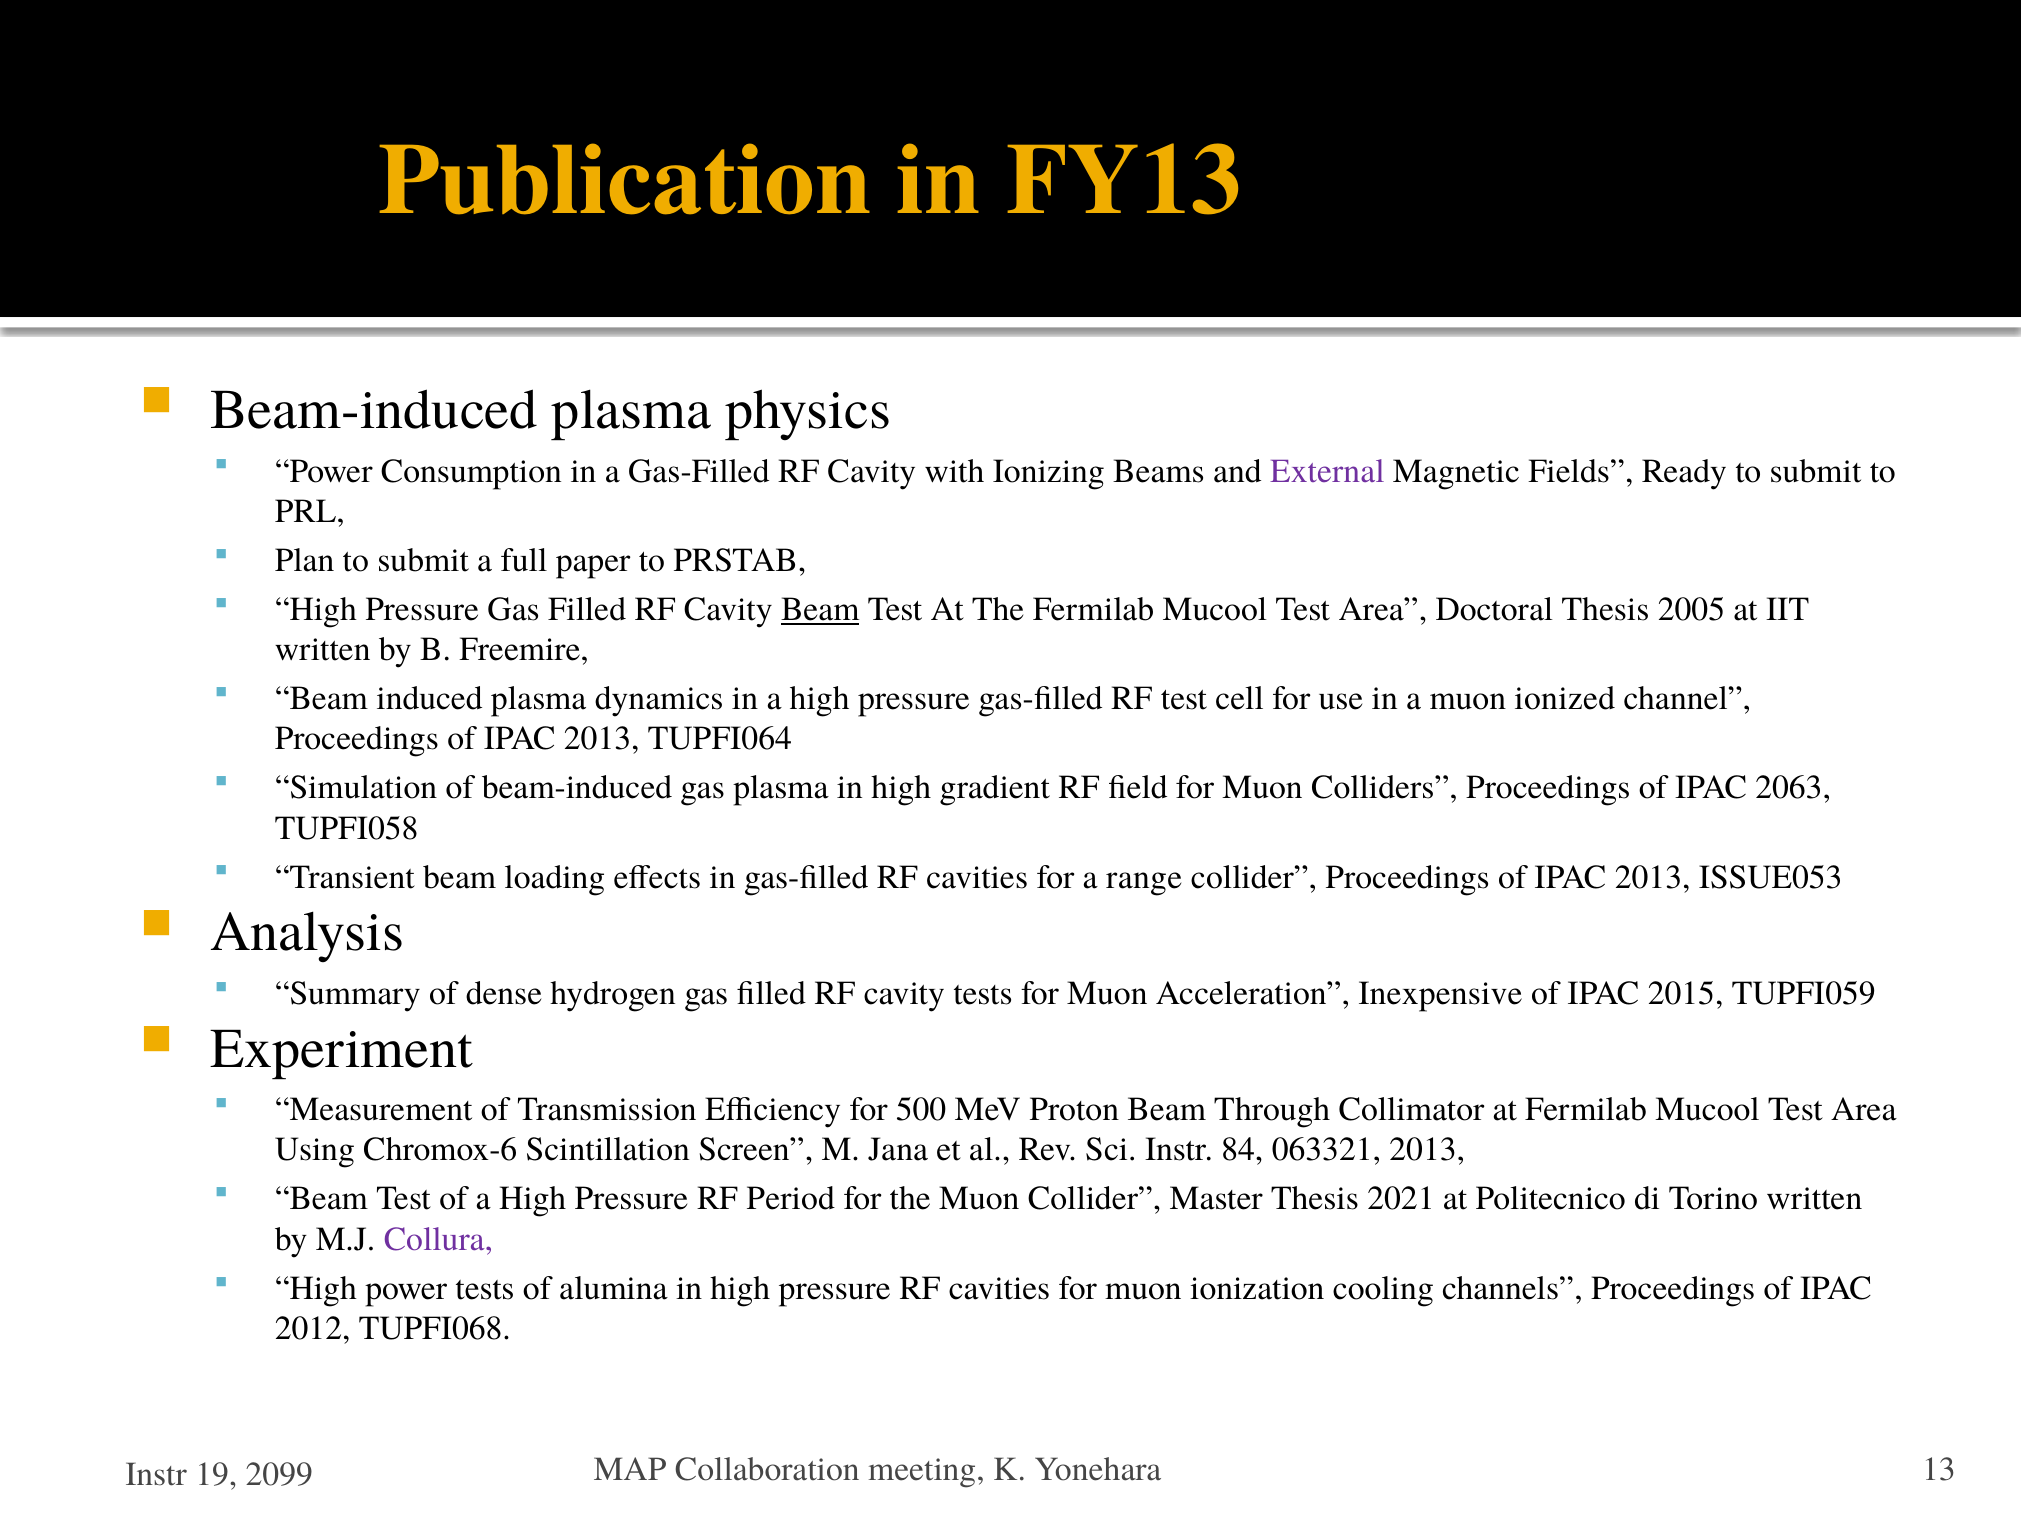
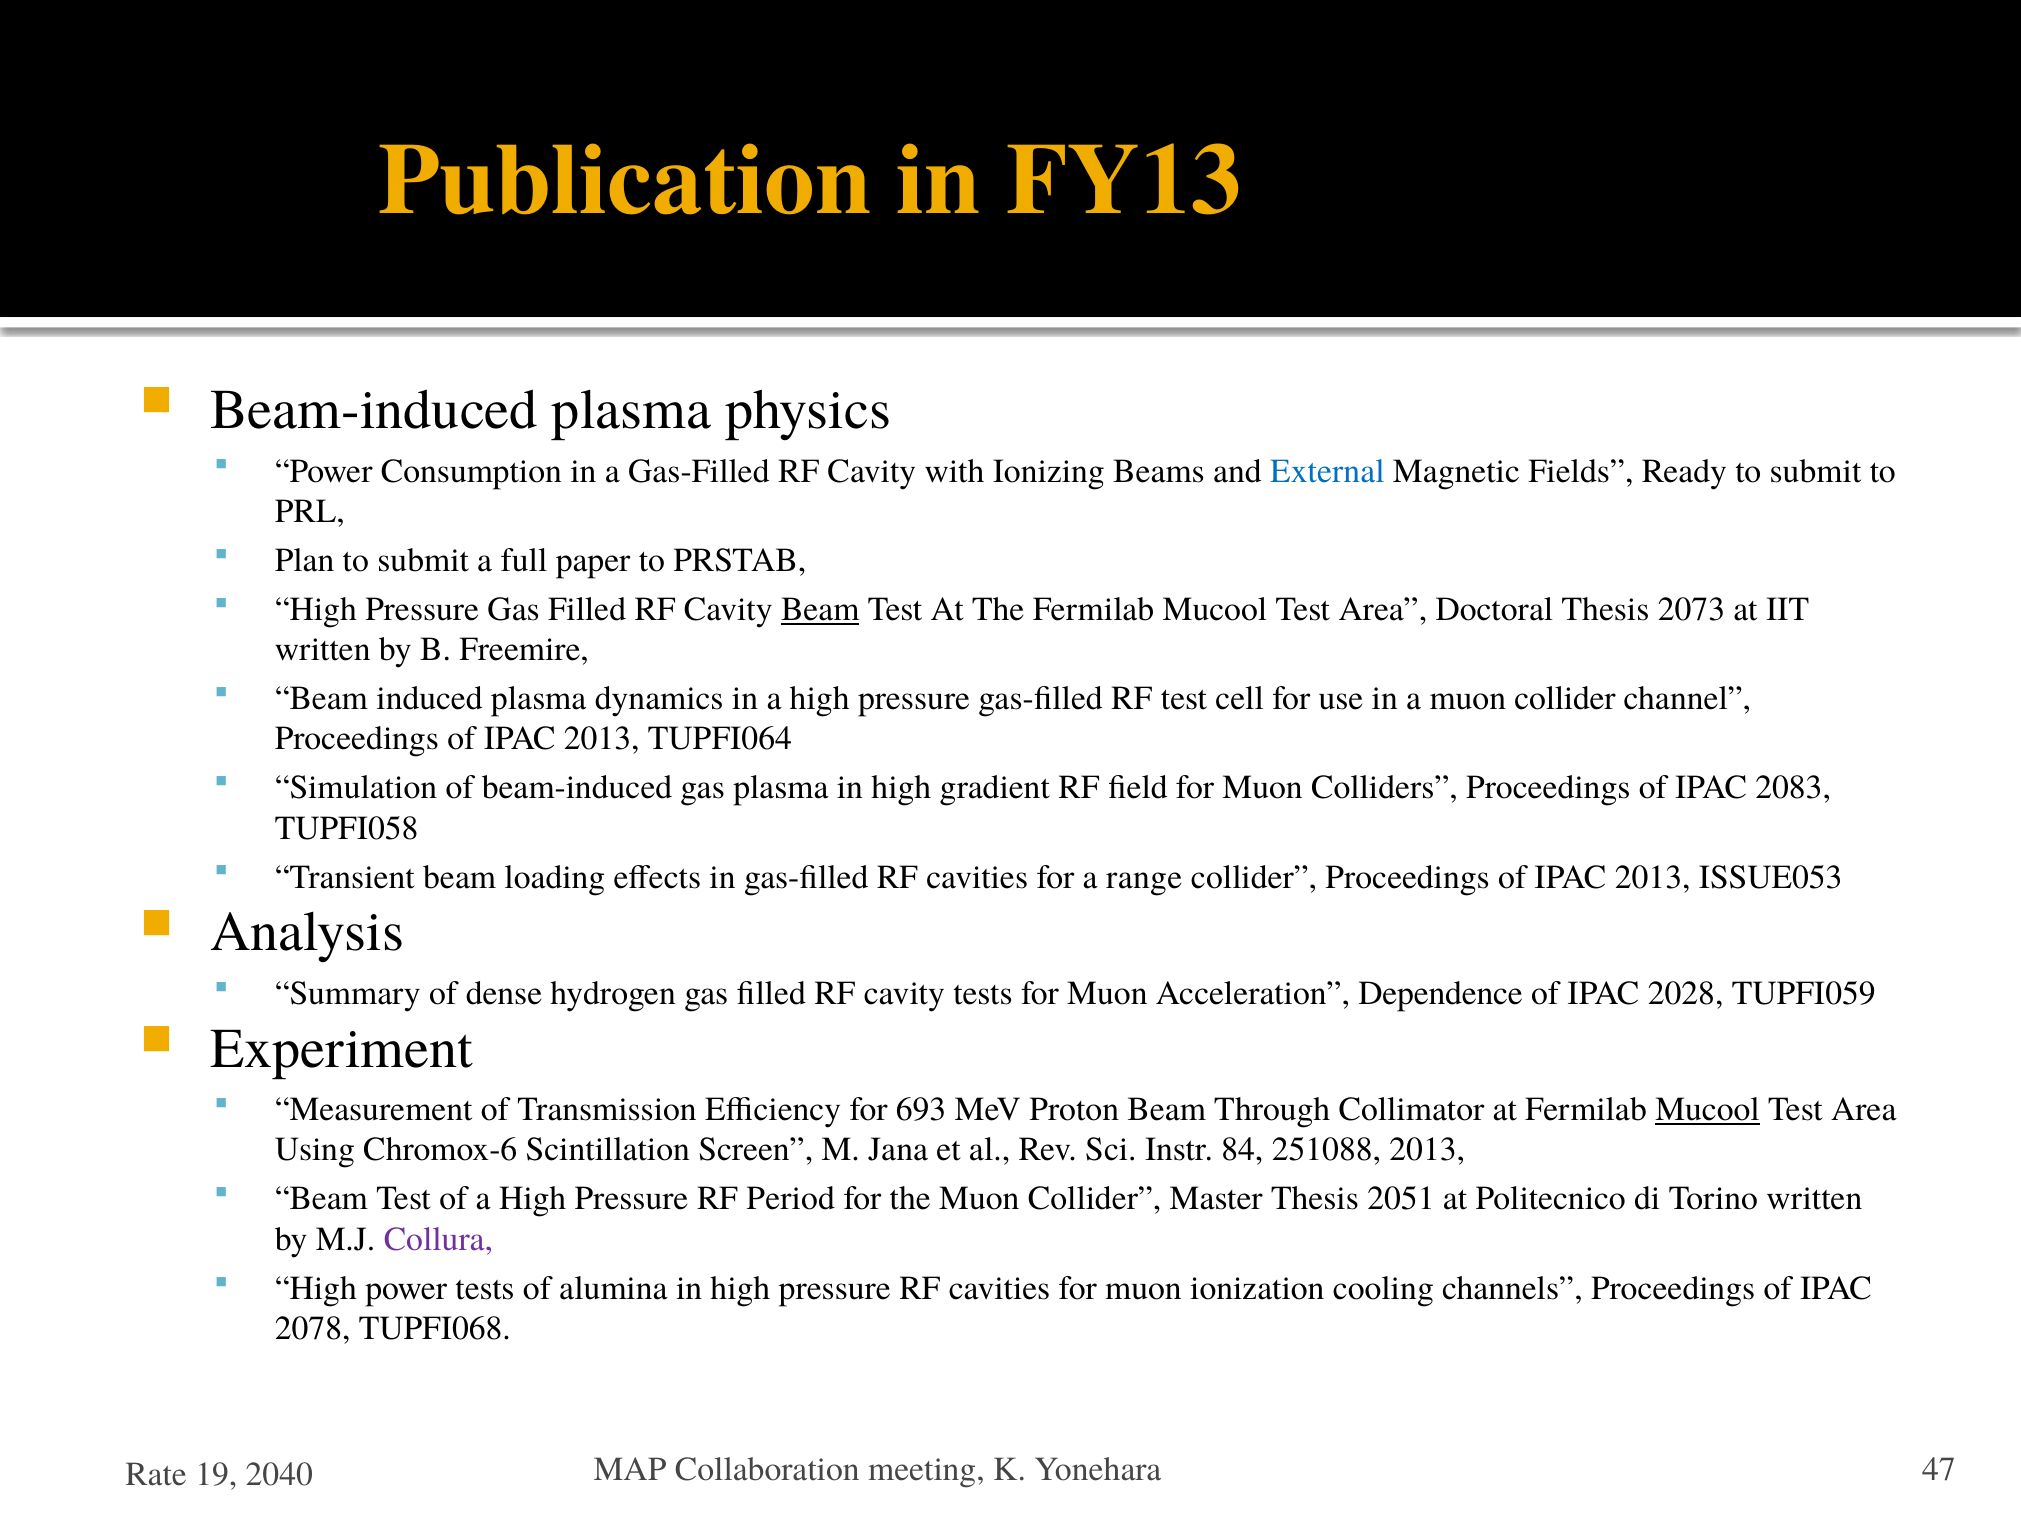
External colour: purple -> blue (1327, 471)
2005: 2005 -> 2073 (1691, 609)
a muon ionized: ionized -> collider (1565, 698)
2063: 2063 -> 2083 (1793, 788)
Inexpensive: Inexpensive -> Dependence (1441, 993)
2015: 2015 -> 2028 (1686, 993)
500: 500 -> 693 (921, 1109)
Mucool underline: none -> present (1708, 1109)
063321: 063321 -> 251088 (1326, 1150)
2021: 2021 -> 2051 (1401, 1199)
2012: 2012 -> 2078 (313, 1328)
13: 13 -> 47 (1939, 1470)
Instr: Instr -> Rate (156, 1474)
2099: 2099 -> 2040 (279, 1474)
